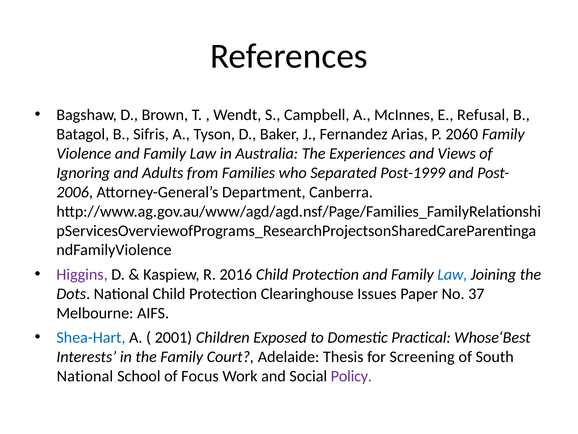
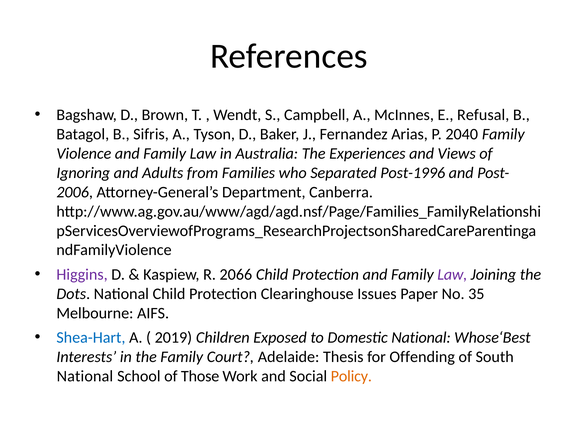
2060: 2060 -> 2040 (462, 134)
Post-1999: Post-1999 -> Post-1996 (413, 173)
2016: 2016 -> 2066 (236, 274)
Law colour: blue -> purple (452, 274)
37: 37 -> 35 (476, 293)
2001: 2001 -> 2019 (173, 337)
Domestic Practical: Practical -> National (421, 337)
Screening: Screening -> Offending (422, 356)
Focus: Focus -> Those (200, 376)
Policy colour: purple -> orange (351, 376)
